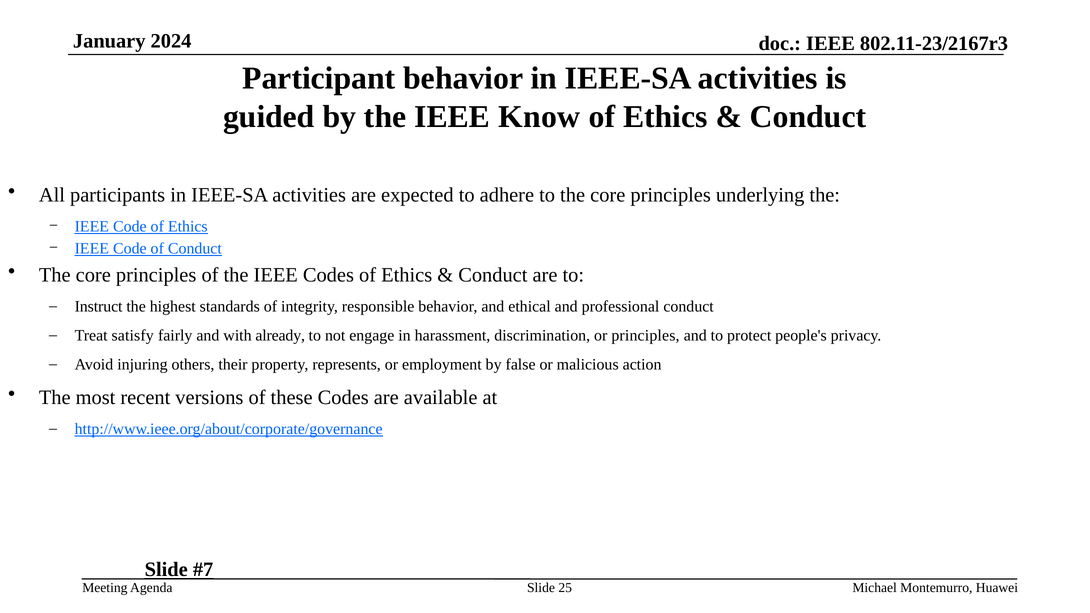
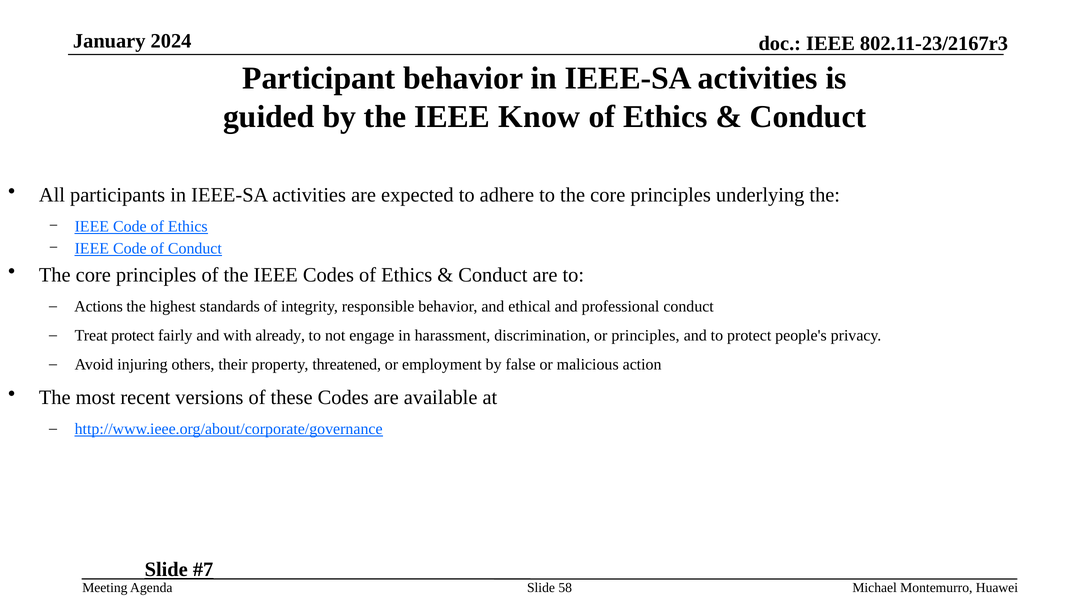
Instruct: Instruct -> Actions (99, 306)
Treat satisfy: satisfy -> protect (133, 335)
represents: represents -> threatened (347, 365)
25: 25 -> 58 (565, 588)
